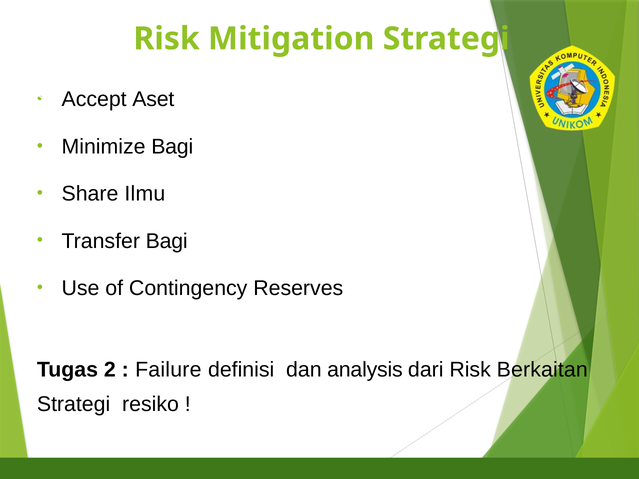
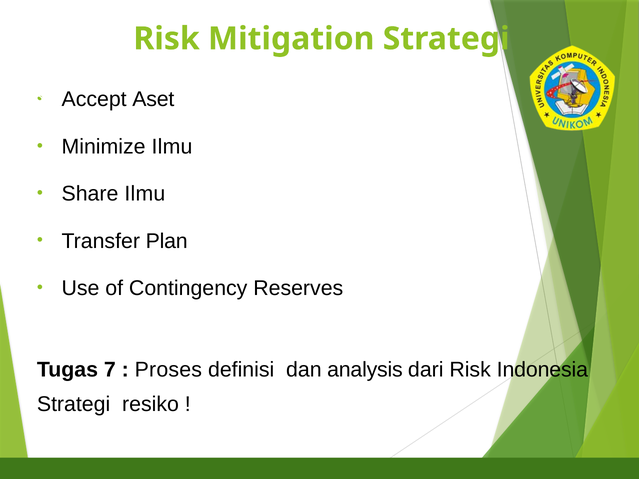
Minimize Bagi: Bagi -> Ilmu (172, 147)
Transfer Bagi: Bagi -> Plan (167, 241)
2: 2 -> 7 (110, 370)
Failure: Failure -> Proses (168, 370)
Berkaitan: Berkaitan -> Indonesia (542, 370)
